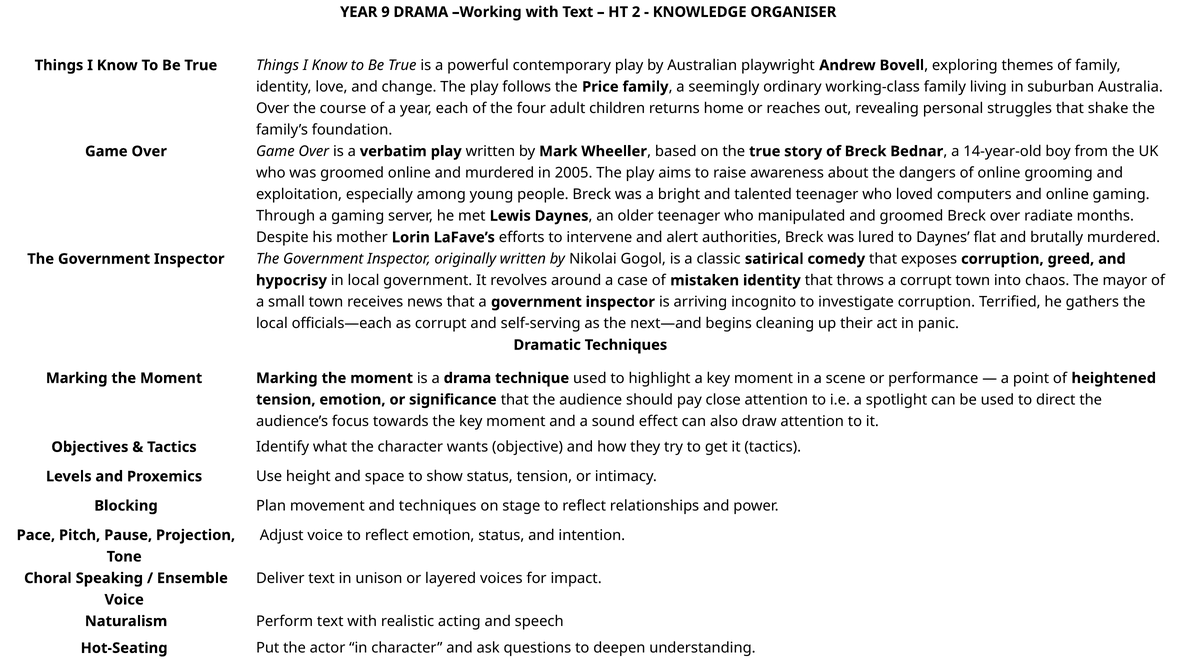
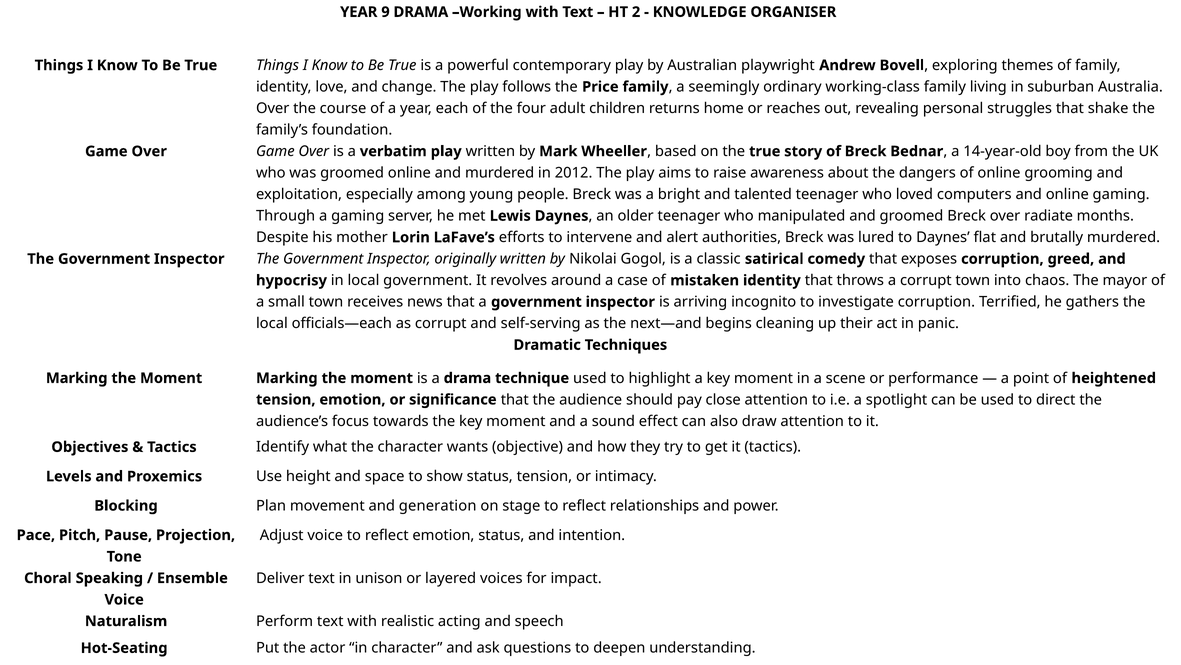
2005: 2005 -> 2012 (574, 173)
and techniques: techniques -> generation (438, 505)
